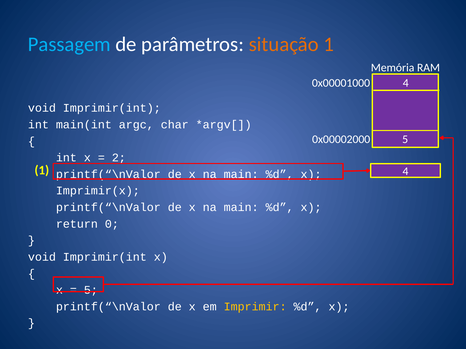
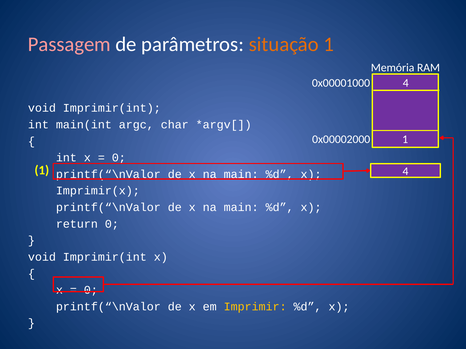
Passagem colour: light blue -> pink (69, 45)
0x00002000 5: 5 -> 1 (405, 140)
2: 2 -> 0 (119, 158)
5: 5 -> 0 (91, 290)
